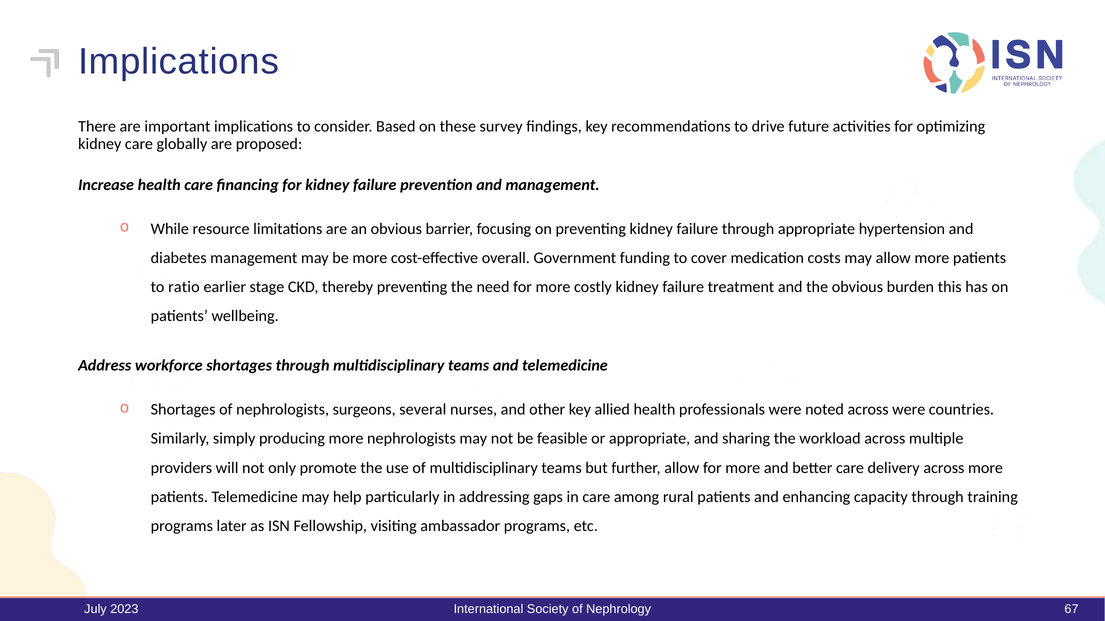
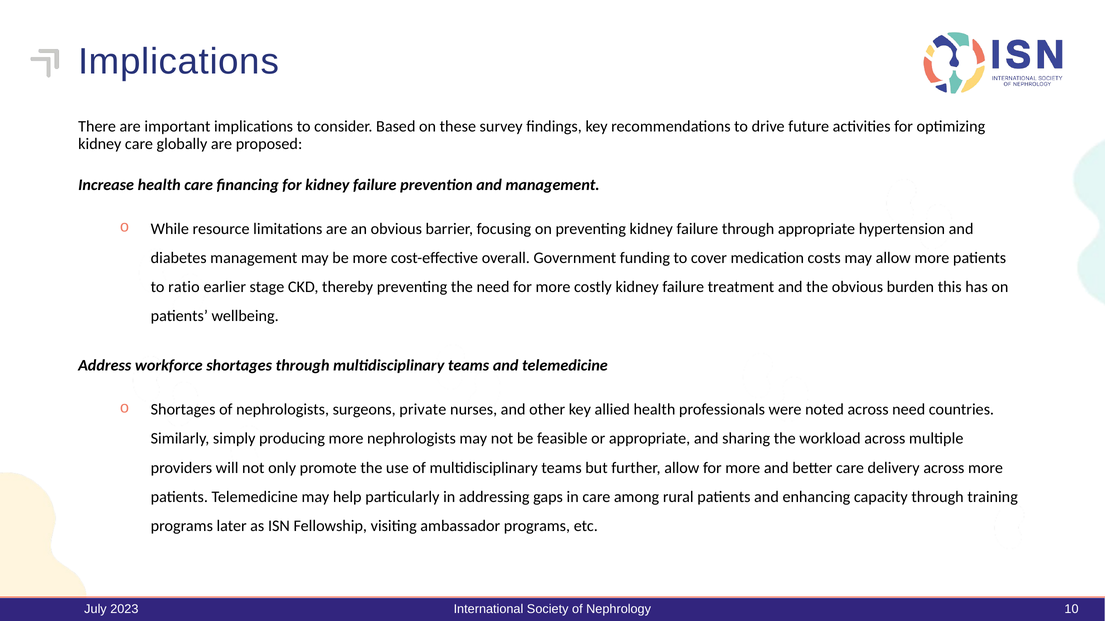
several: several -> private (423, 410)
across were: were -> need (909, 410)
67: 67 -> 10 (1072, 610)
